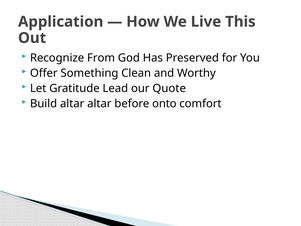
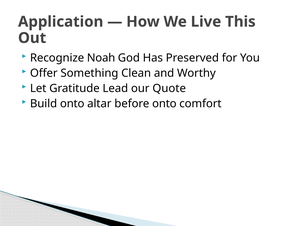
From: From -> Noah (101, 58)
Build altar: altar -> onto (72, 103)
